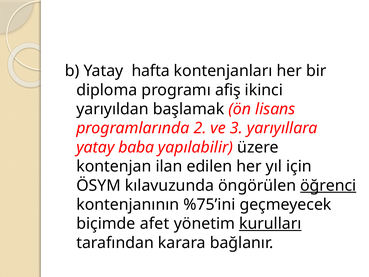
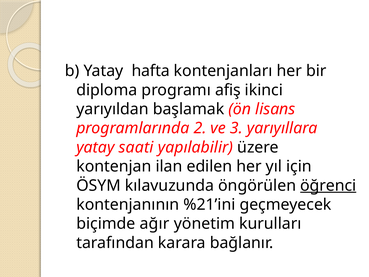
baba: baba -> saati (136, 147)
%75’ini: %75’ini -> %21’ini (209, 204)
afet: afet -> ağır (155, 223)
kurulları underline: present -> none (270, 223)
